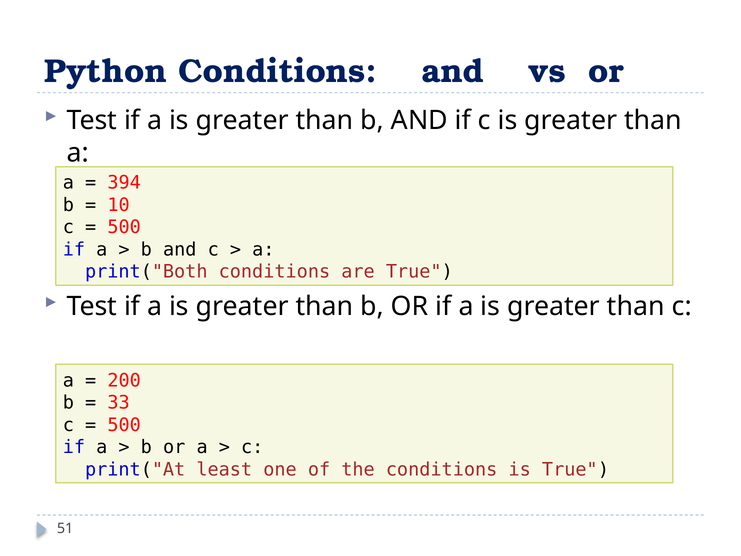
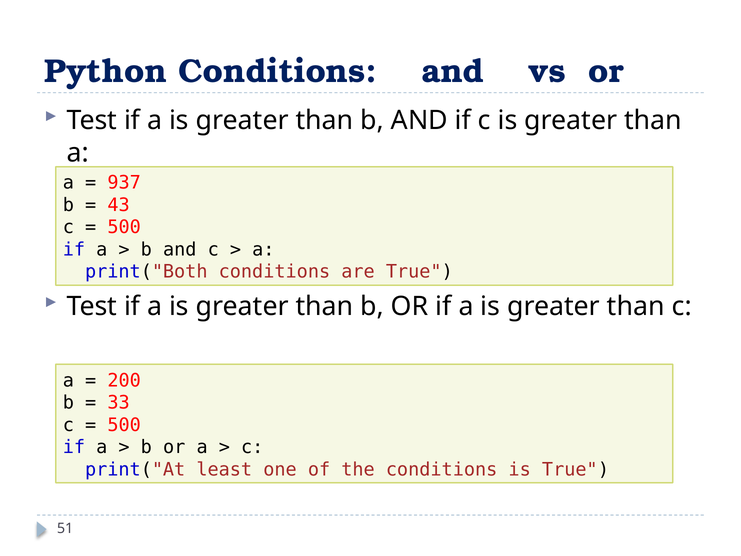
394: 394 -> 937 (124, 183)
10: 10 -> 43 (119, 205)
